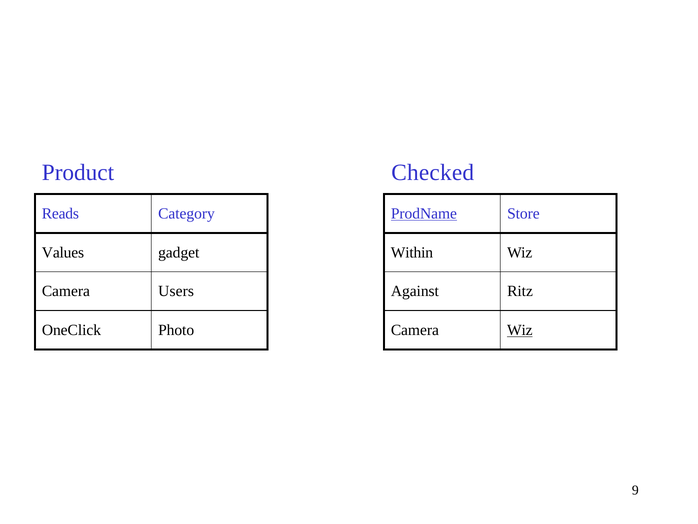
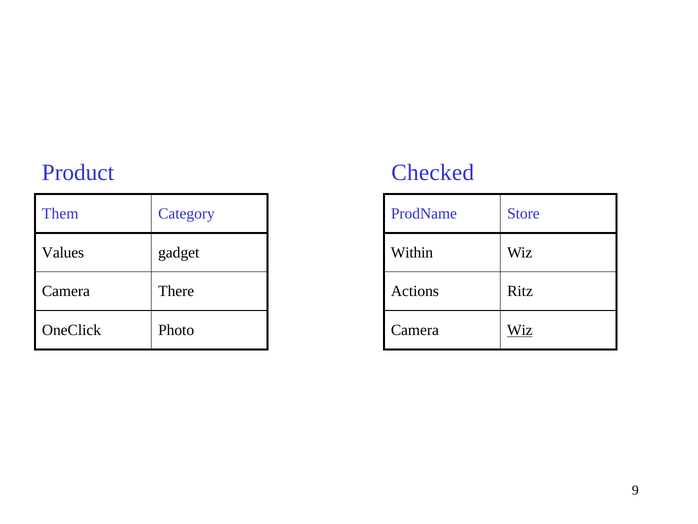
Reads: Reads -> Them (60, 213)
ProdName underline: present -> none (424, 213)
Users: Users -> There (176, 291)
Against: Against -> Actions (415, 291)
